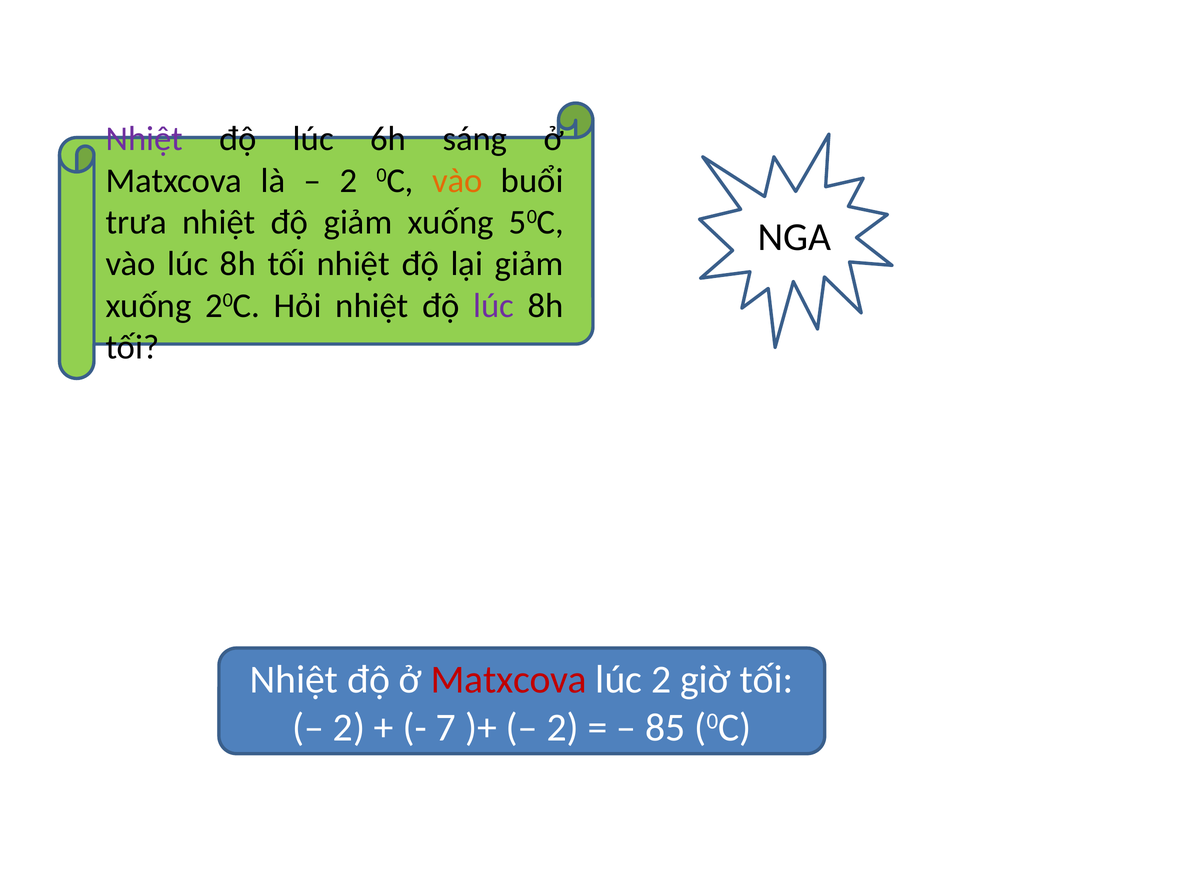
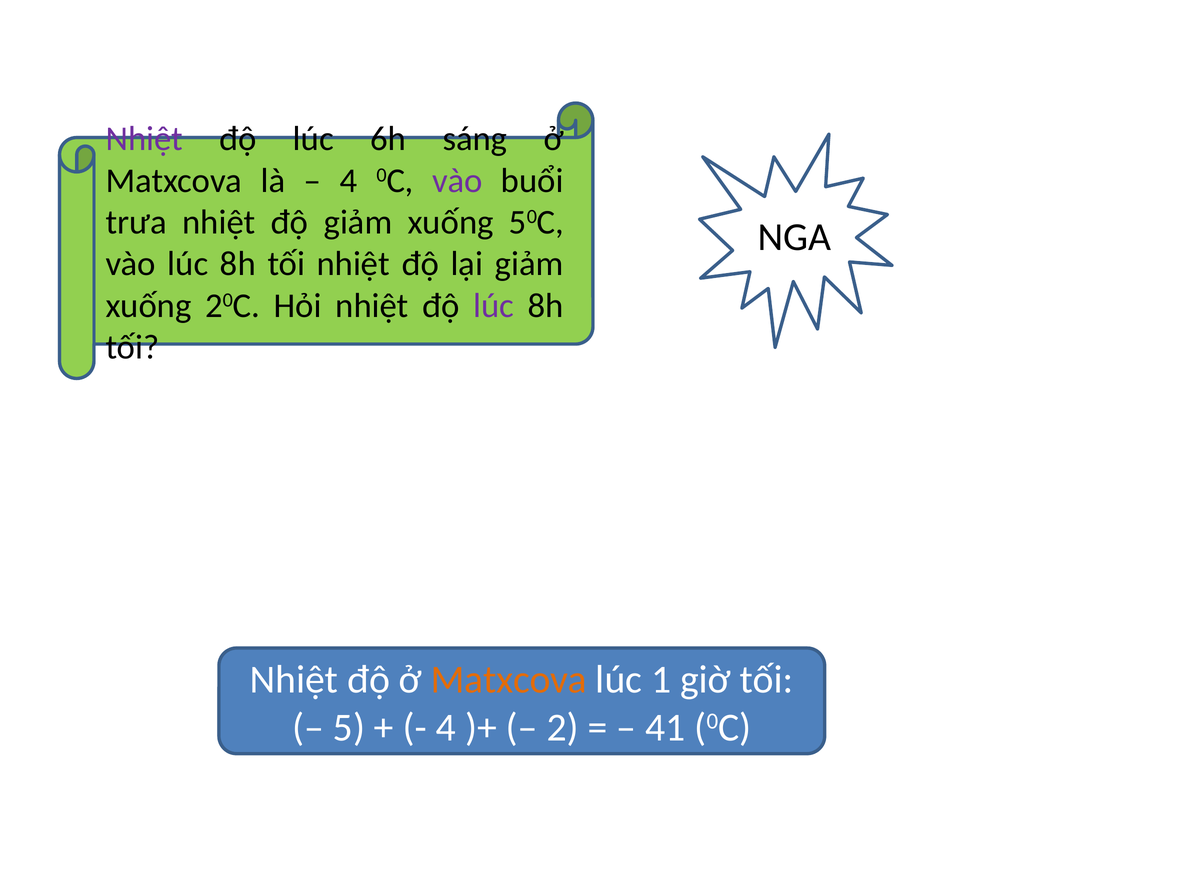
2: 2 -> 4 (349, 181)
vào colour: orange -> purple (457, 181)
Matxcova colour: red -> orange (509, 680)
lúc 2: 2 -> 1 (661, 680)
2: 2 -> 5 (349, 728)
7: 7 -> 4 (446, 728)
85: 85 -> 41 (665, 728)
